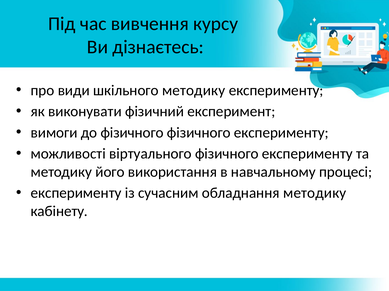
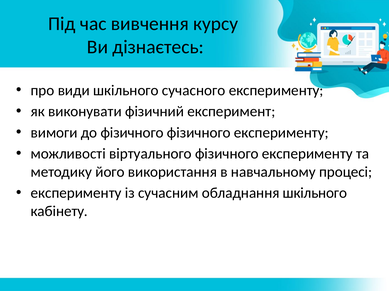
шкільного методику: методику -> сучасного (194, 91)
обладнання методику: методику -> шкільного (315, 193)
